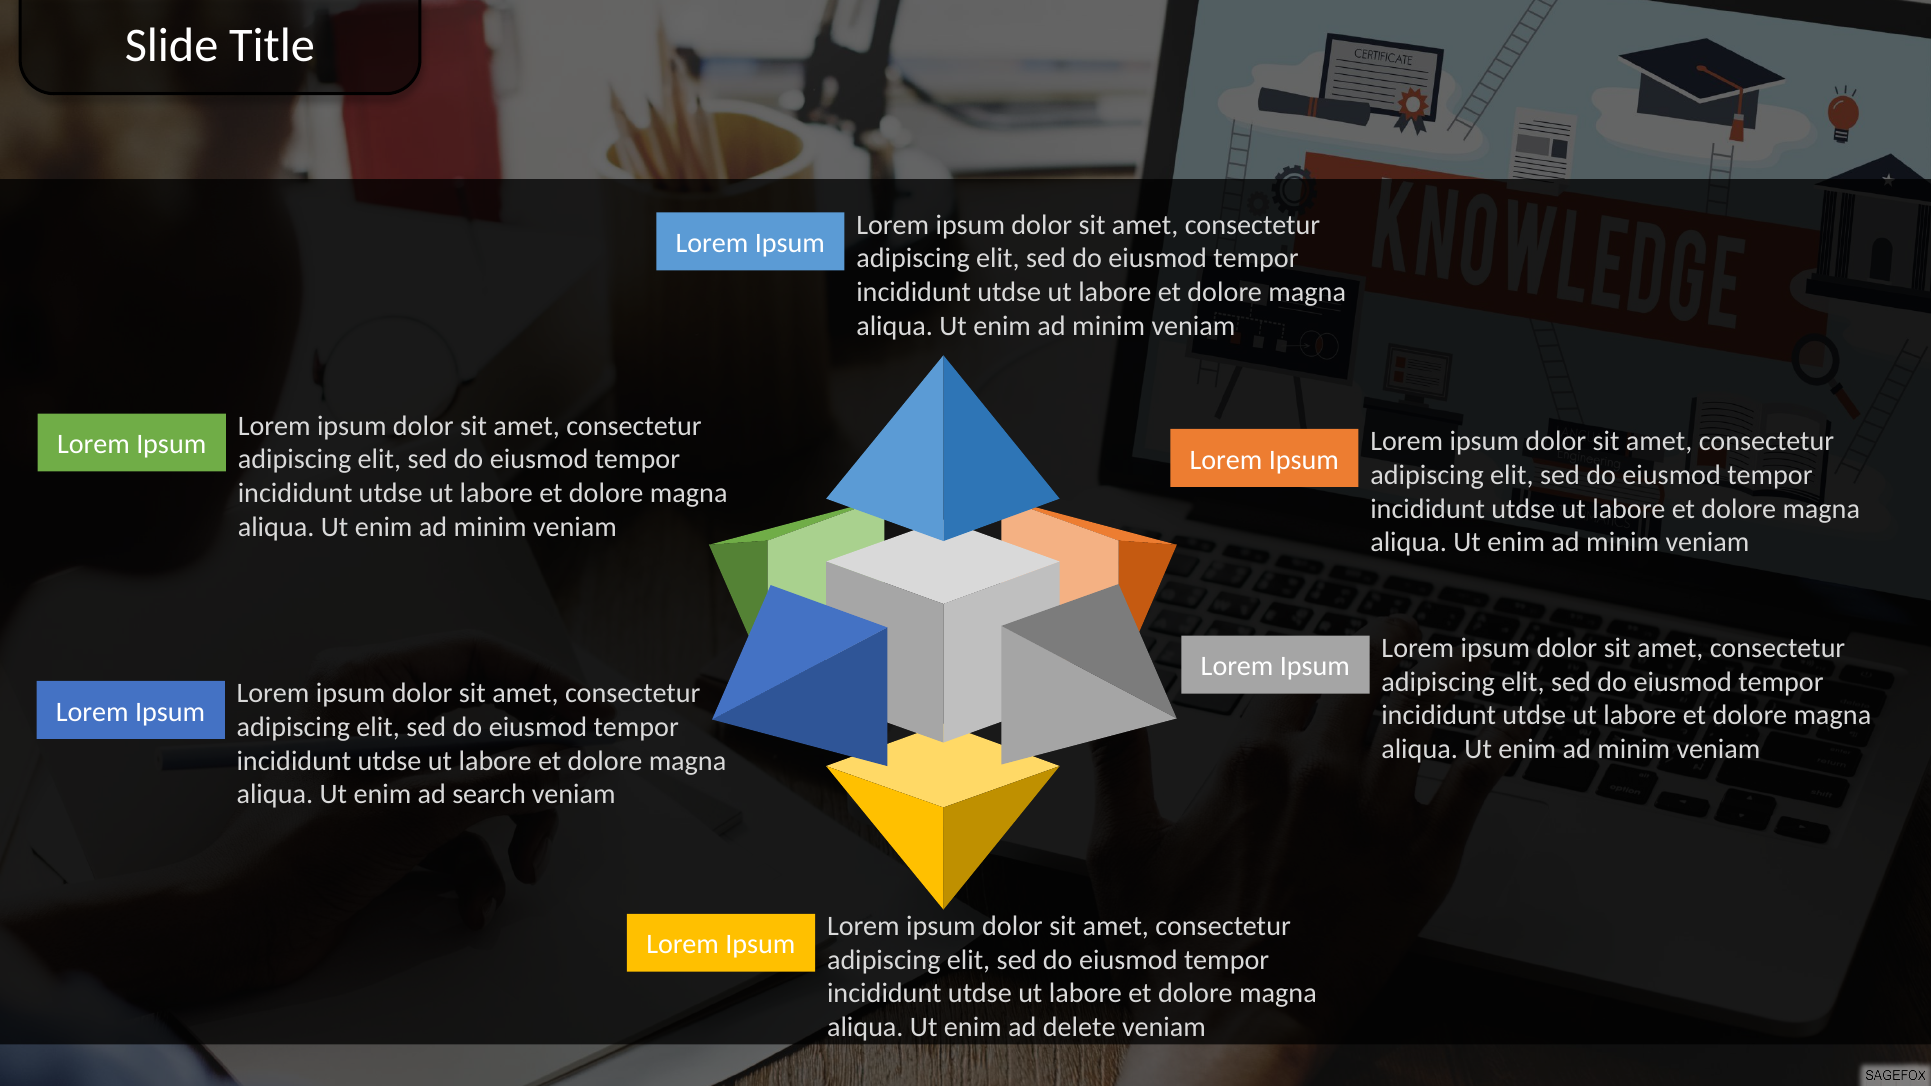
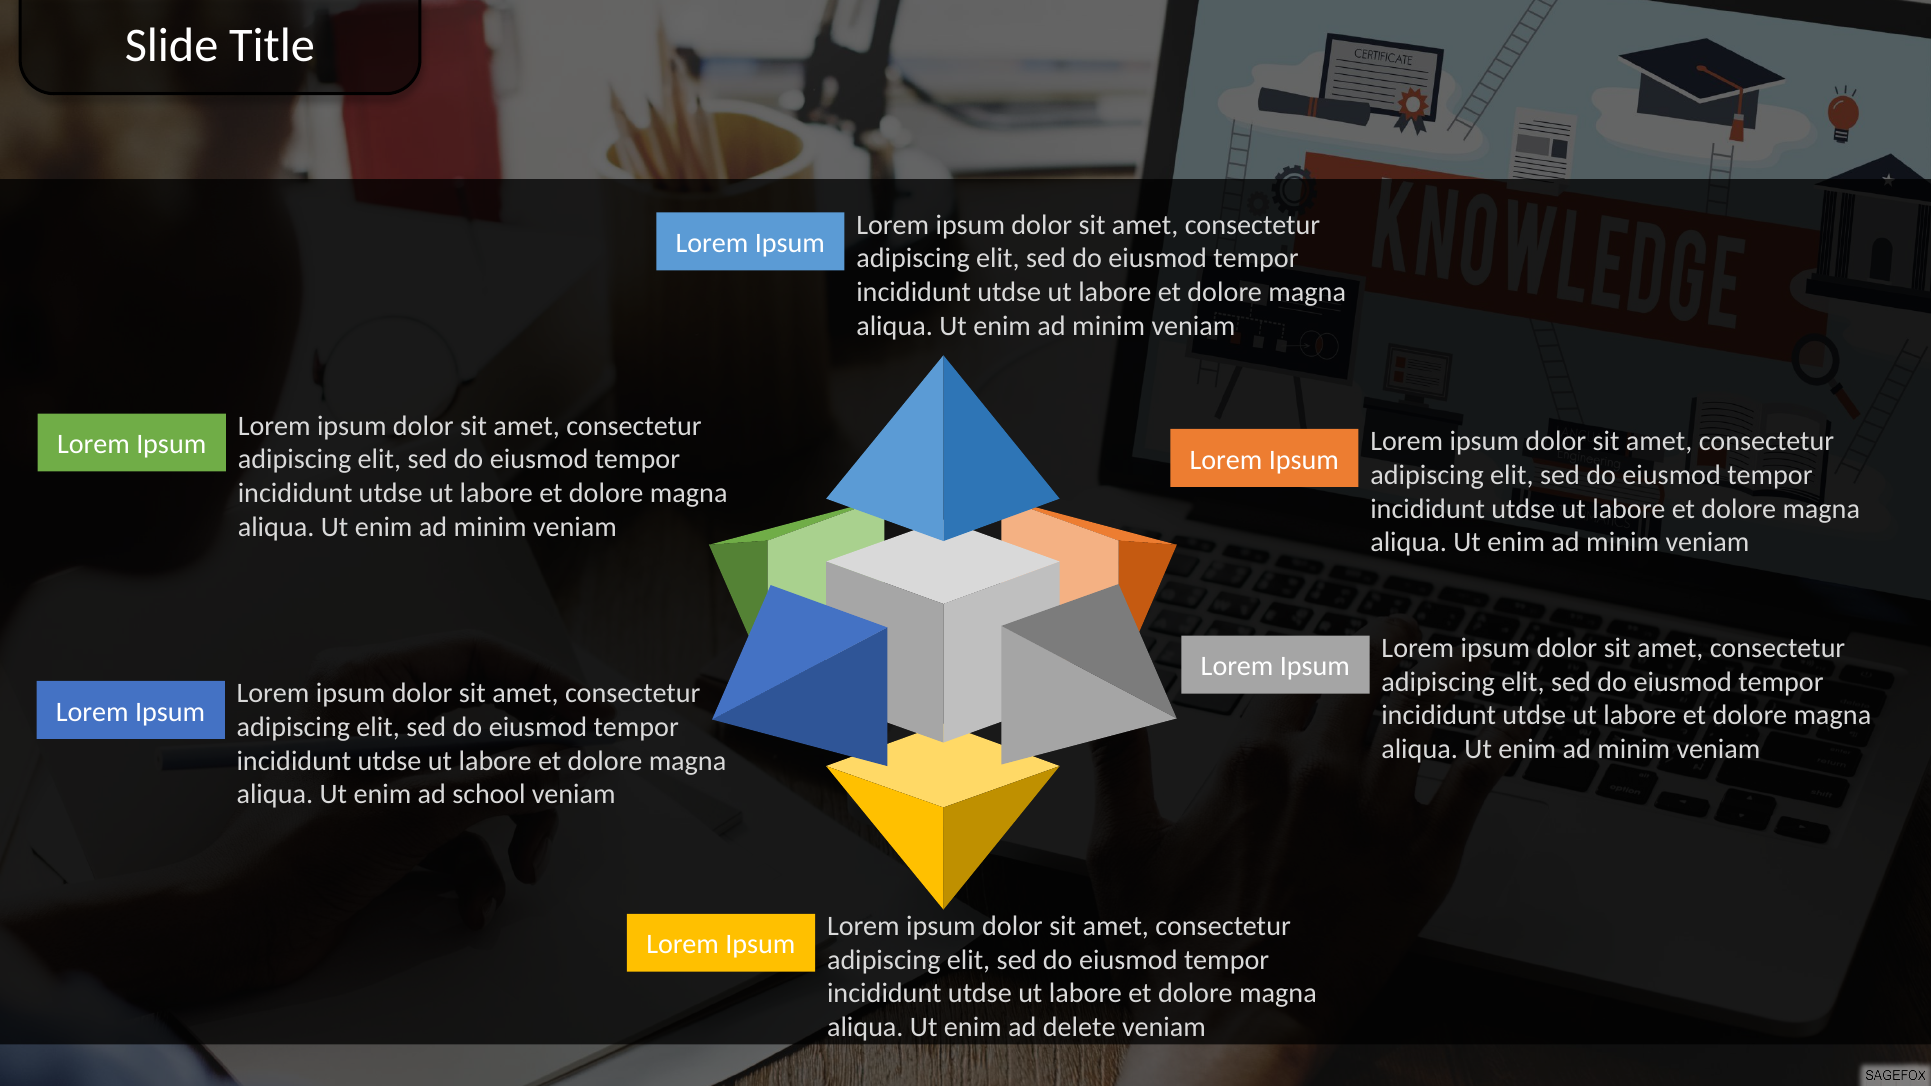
search: search -> school (489, 795)
